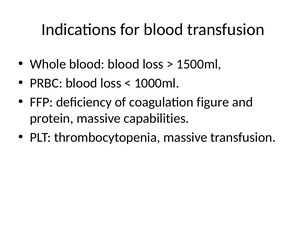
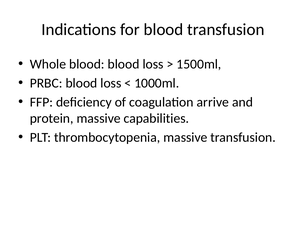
figure: figure -> arrive (213, 102)
